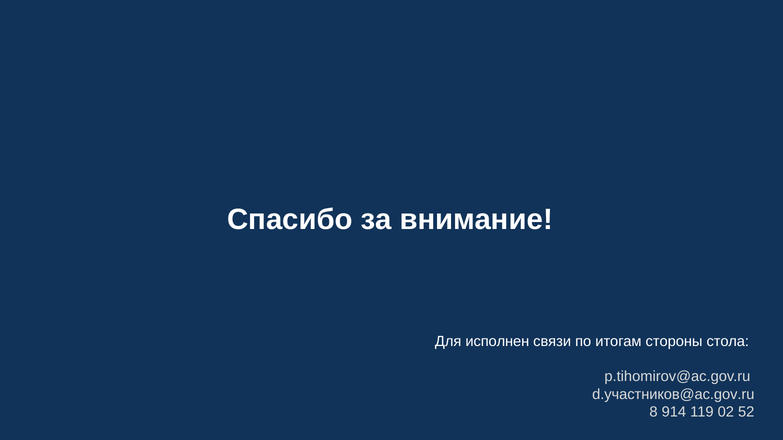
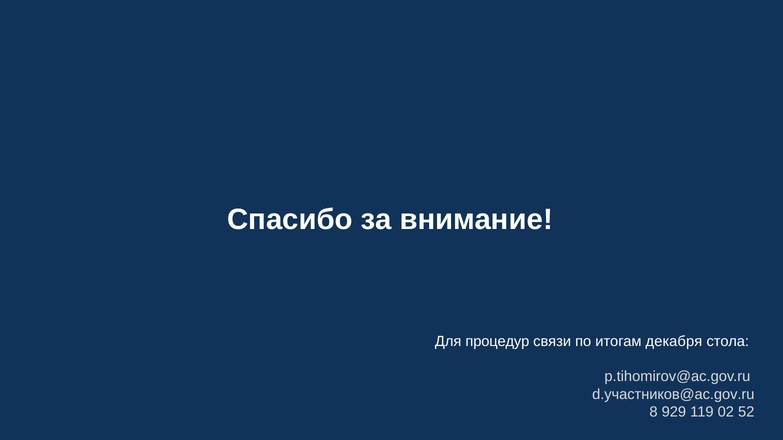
исполнен: исполнен -> процедур (497, 342)
стороны: стороны -> декабря (674, 342)
914: 914 -> 929 (674, 412)
